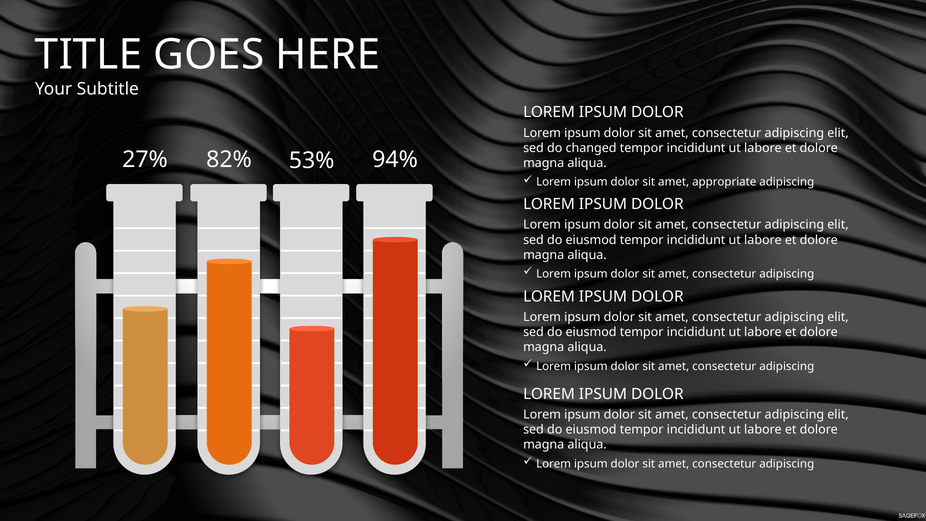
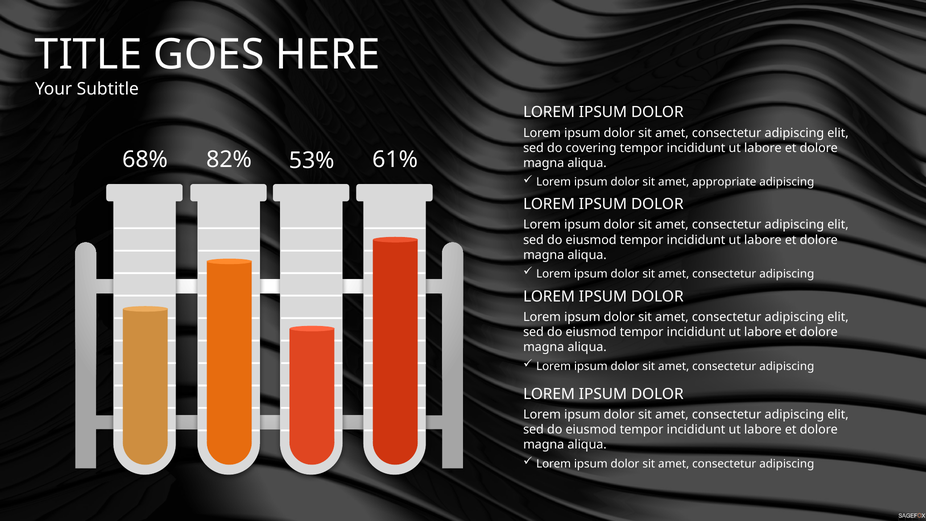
changed: changed -> covering (591, 148)
27%: 27% -> 68% (145, 159)
94%: 94% -> 61% (395, 160)
